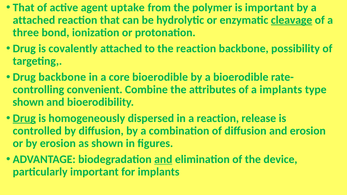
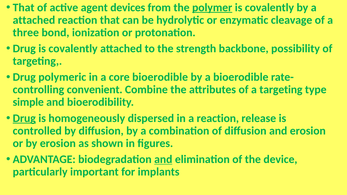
uptake: uptake -> devices (128, 7)
polymer underline: none -> present (212, 7)
important: important -> covalently (269, 7)
cleavage underline: present -> none (292, 20)
the reaction: reaction -> strength (196, 49)
Drug backbone: backbone -> polymeric (62, 77)
a implants: implants -> targeting (281, 90)
shown: shown -> simple (28, 102)
